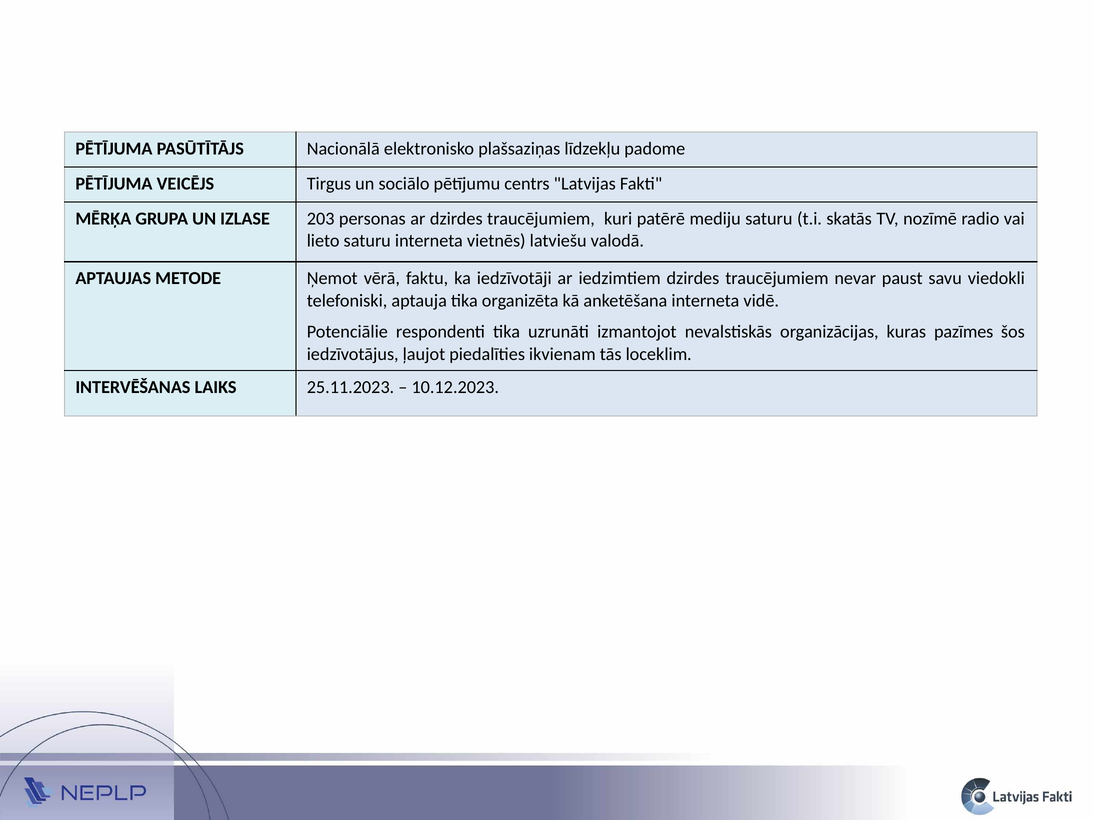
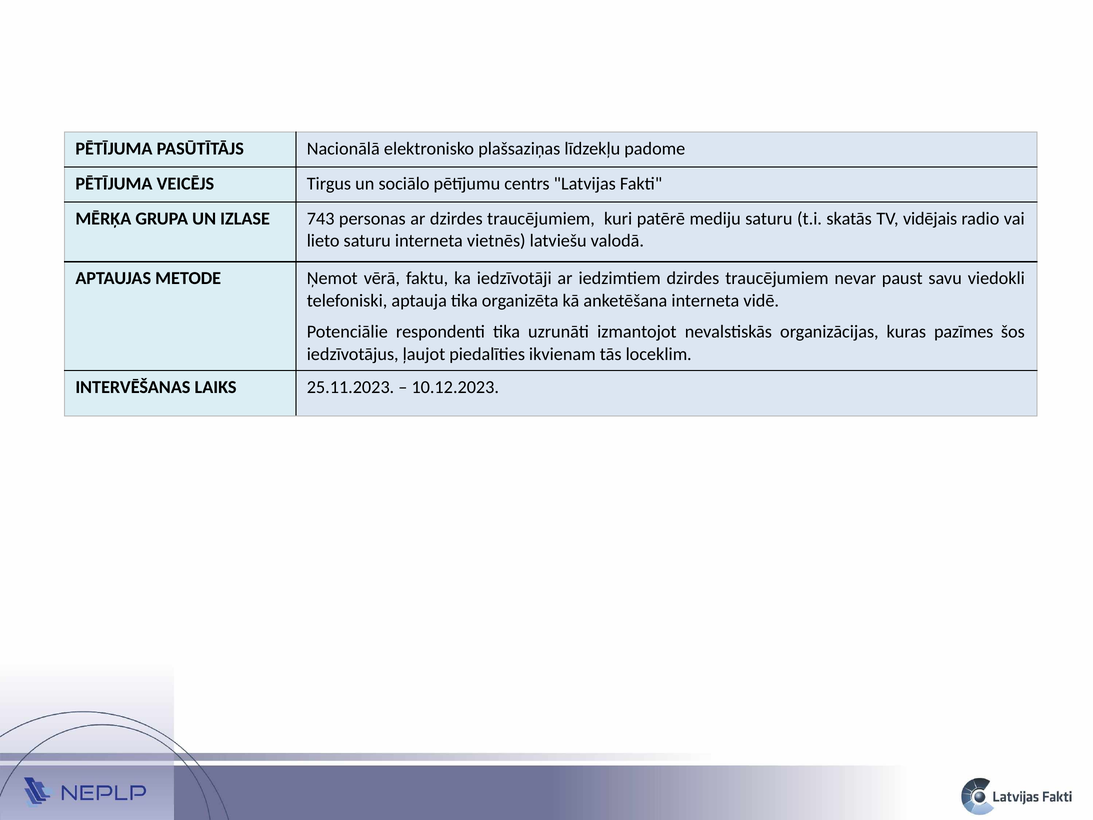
203: 203 -> 743 (321, 219)
nozīmē: nozīmē -> vidējais (930, 219)
